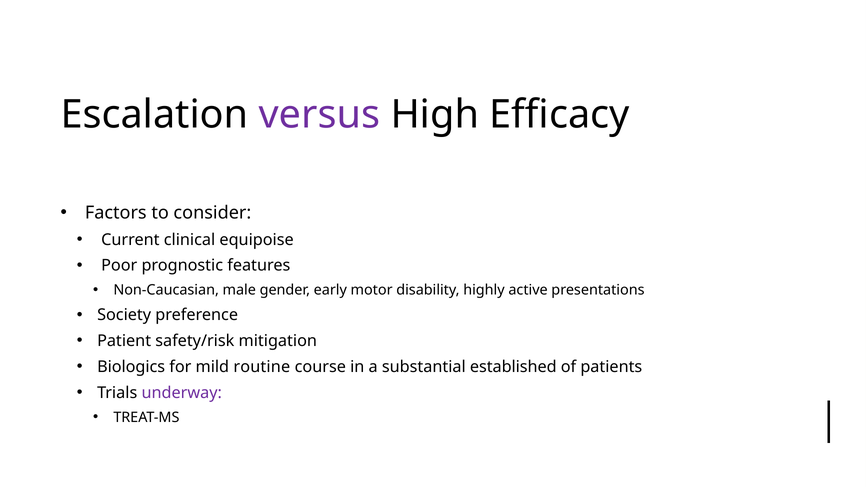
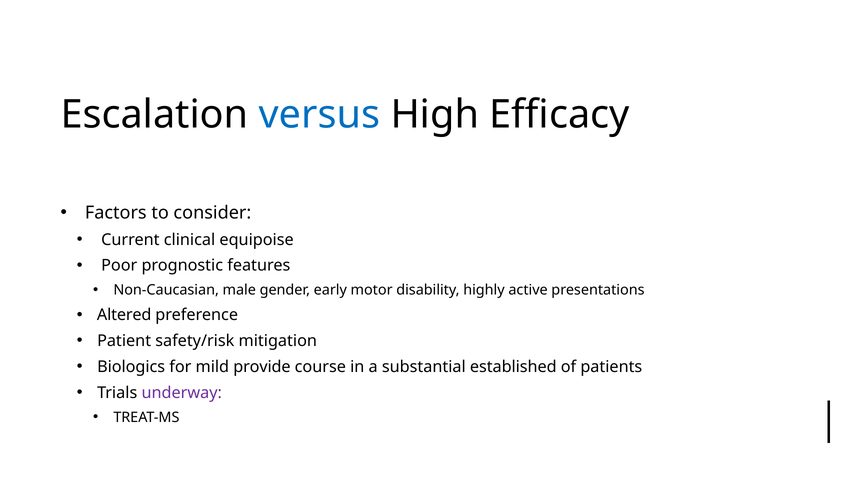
versus colour: purple -> blue (319, 115)
Society: Society -> Altered (124, 315)
routine: routine -> provide (262, 367)
